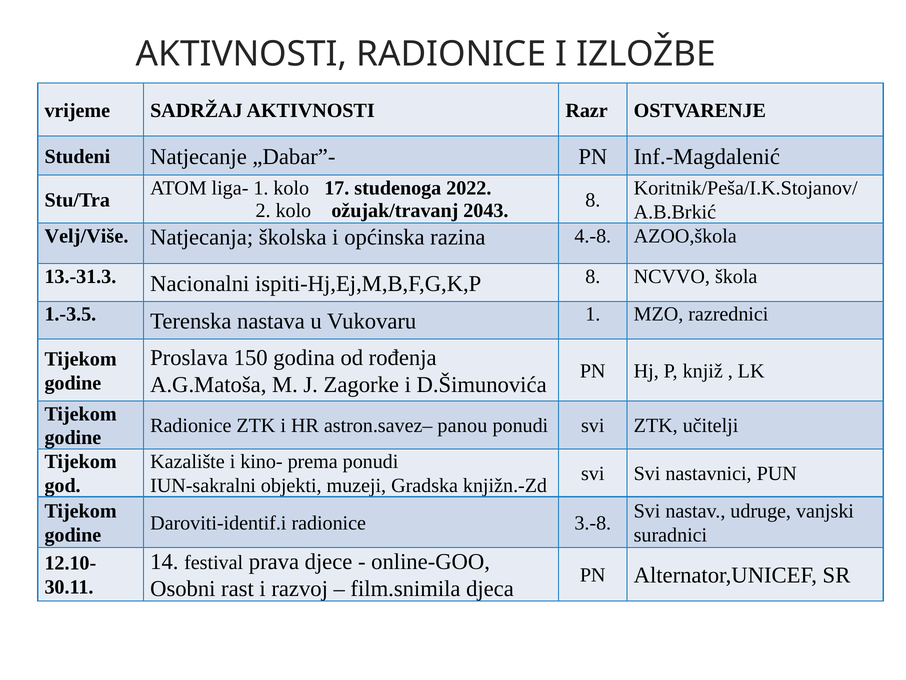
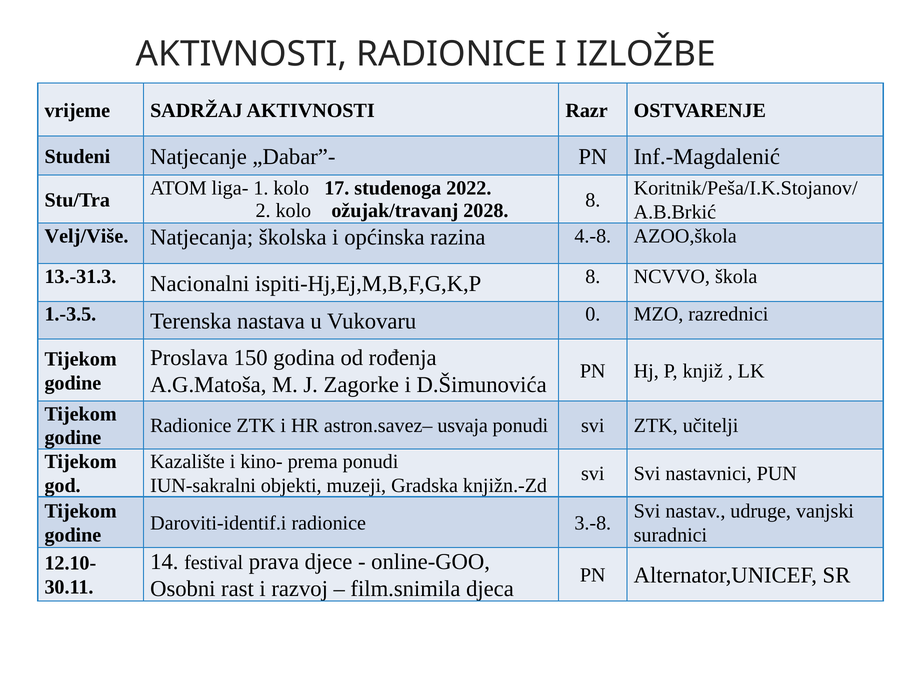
2043: 2043 -> 2028 (486, 210)
Vukovaru 1: 1 -> 0 (593, 314)
panou: panou -> usvaja (463, 426)
